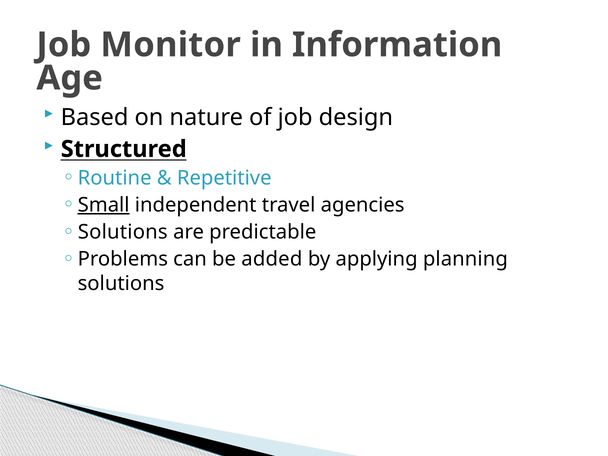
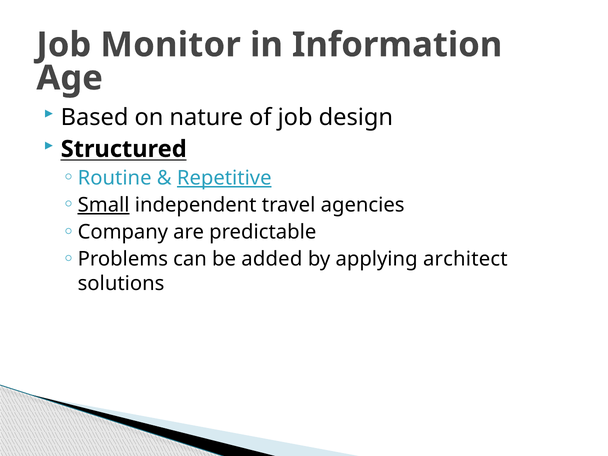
Repetitive underline: none -> present (224, 178)
Solutions: Solutions -> Company (123, 232)
planning: planning -> architect (465, 259)
